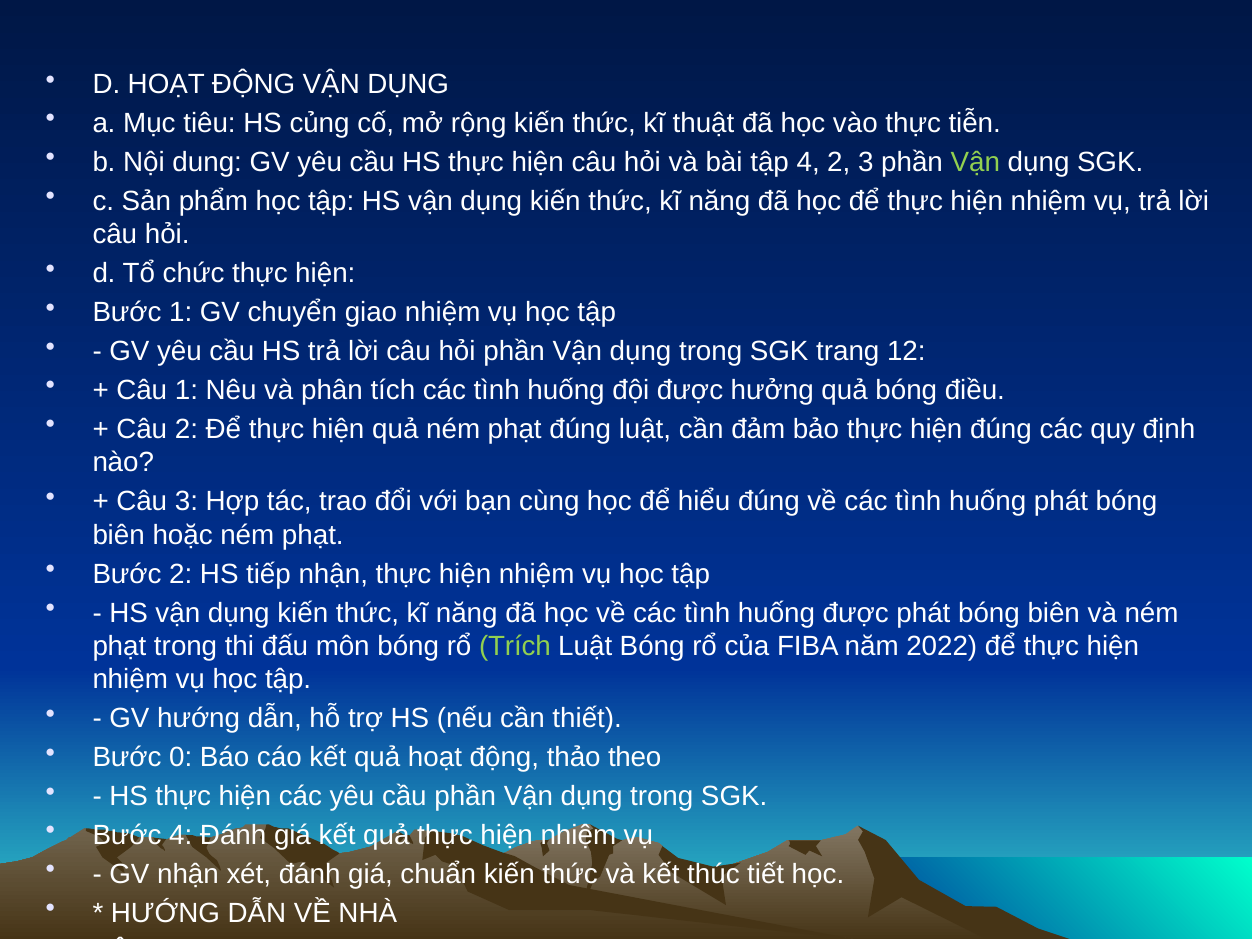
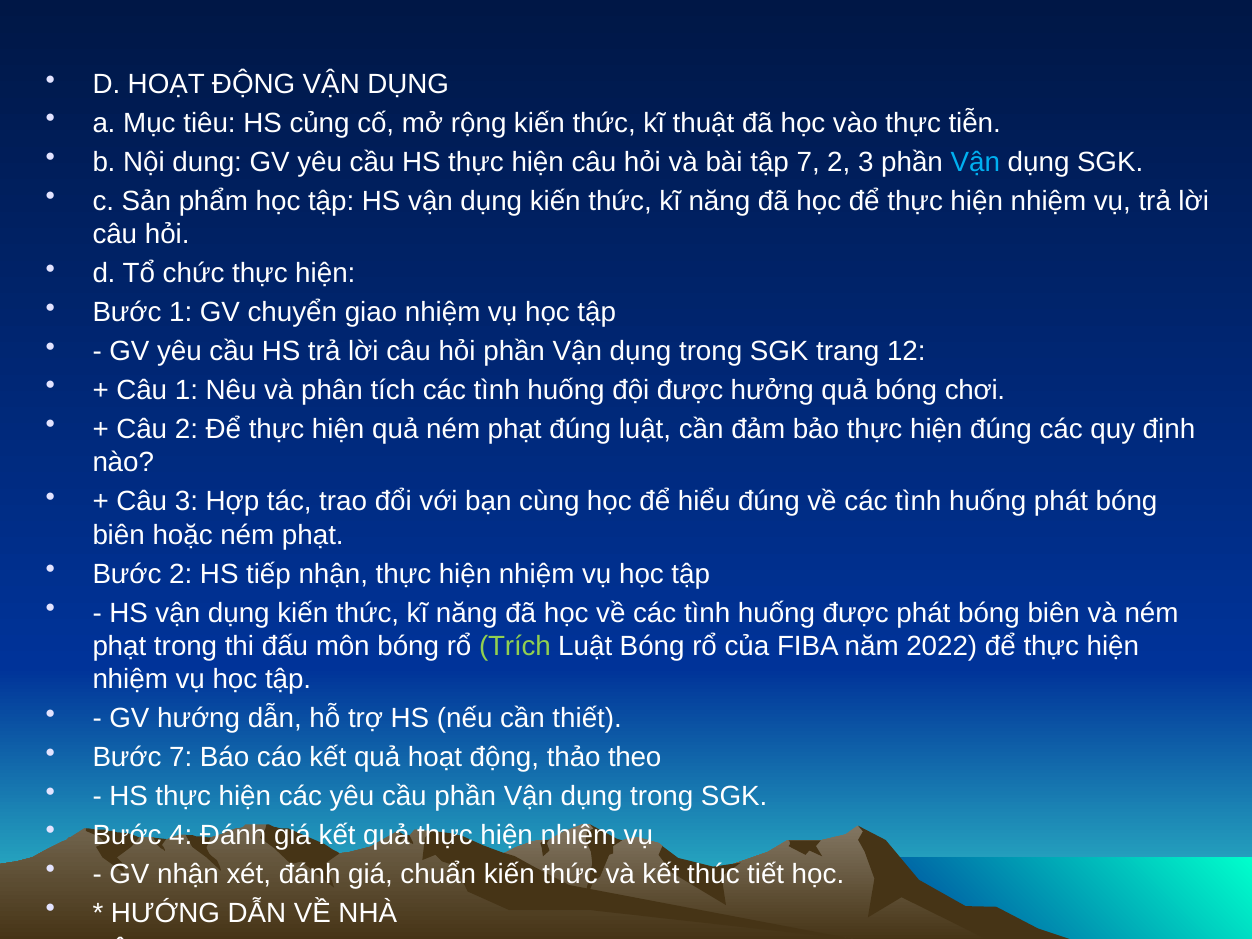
tập 4: 4 -> 7 (808, 162)
Vận colour: light green -> light blue (975, 162)
bóng điều: điều -> chơi (975, 390)
Bước 0: 0 -> 7 (181, 758)
